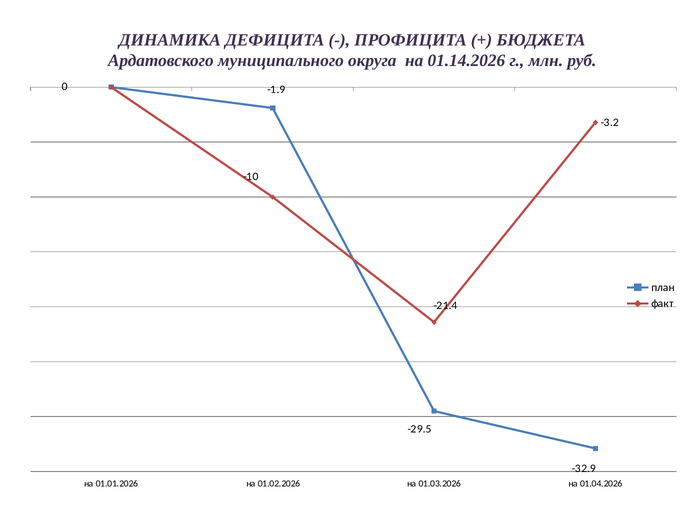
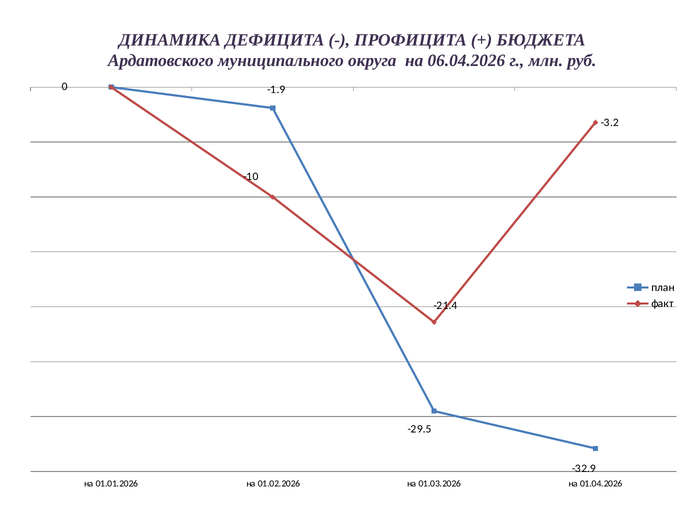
01.14.2026: 01.14.2026 -> 06.04.2026 (466, 61)
